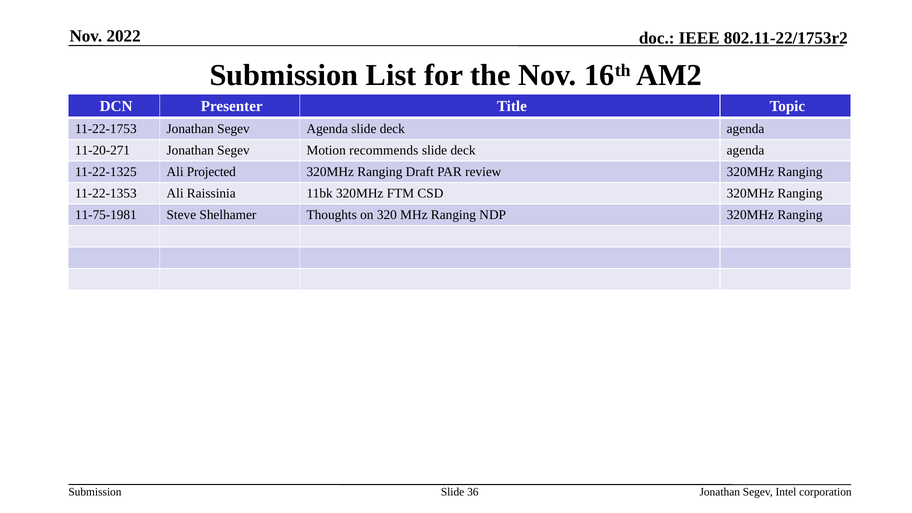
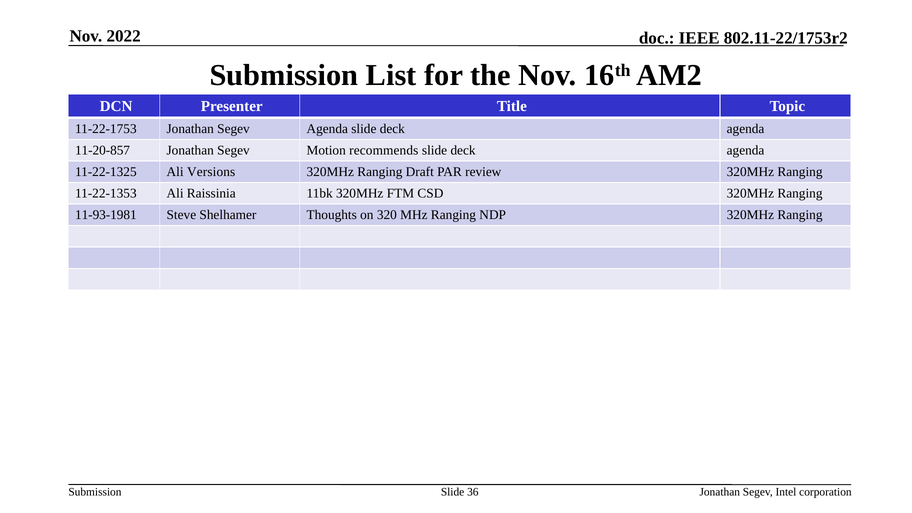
11-20-271: 11-20-271 -> 11-20-857 (103, 150)
Projected: Projected -> Versions (211, 172)
11-75-1981: 11-75-1981 -> 11-93-1981 (106, 215)
